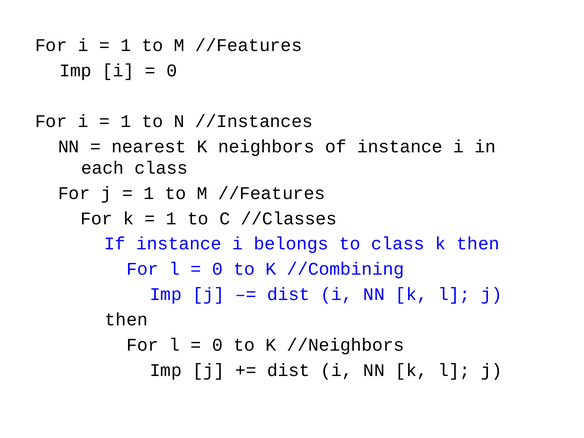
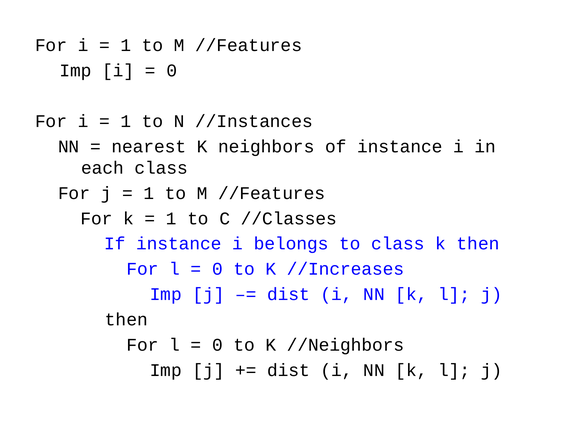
//Combining: //Combining -> //Increases (346, 269)
